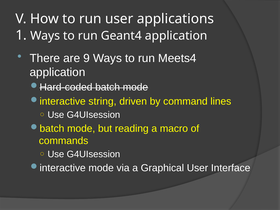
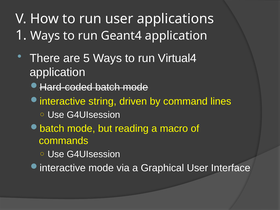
9: 9 -> 5 (87, 58)
Meets4: Meets4 -> Virtual4 (177, 58)
